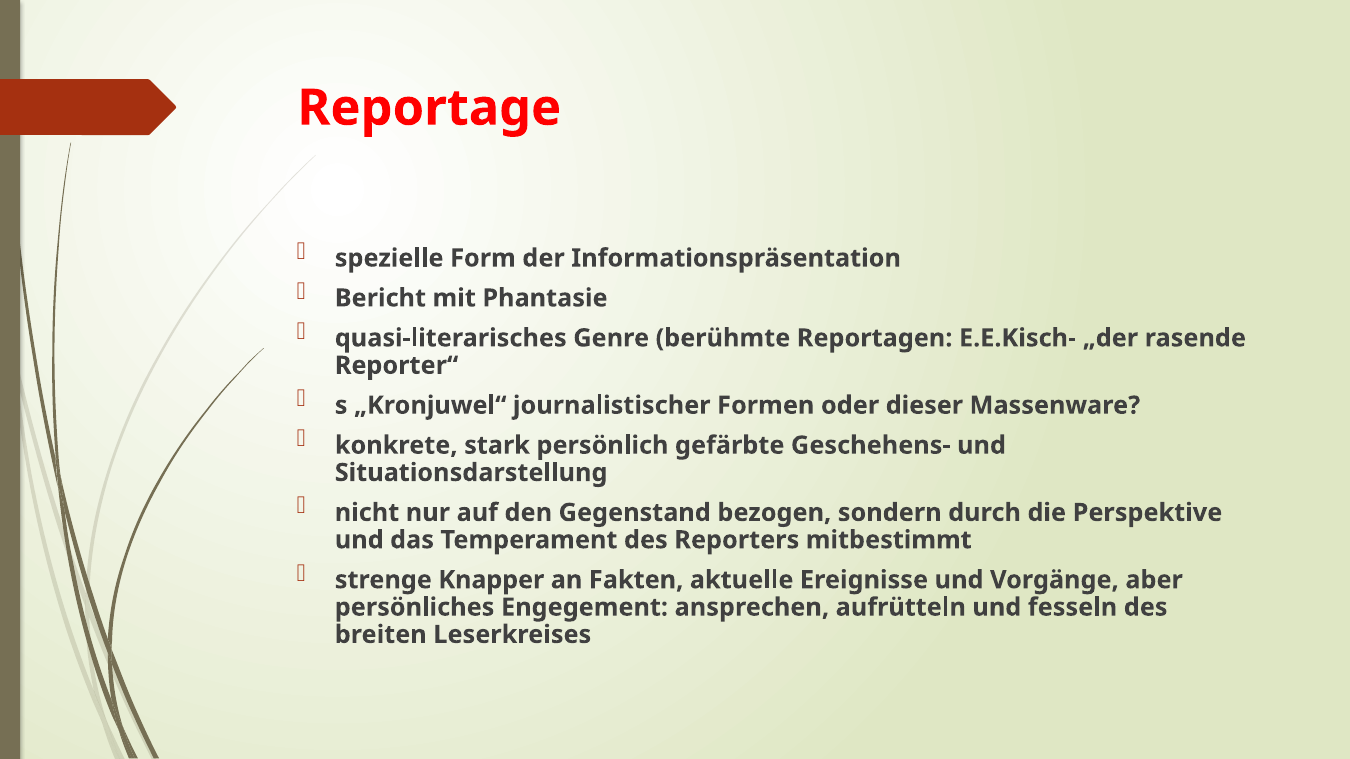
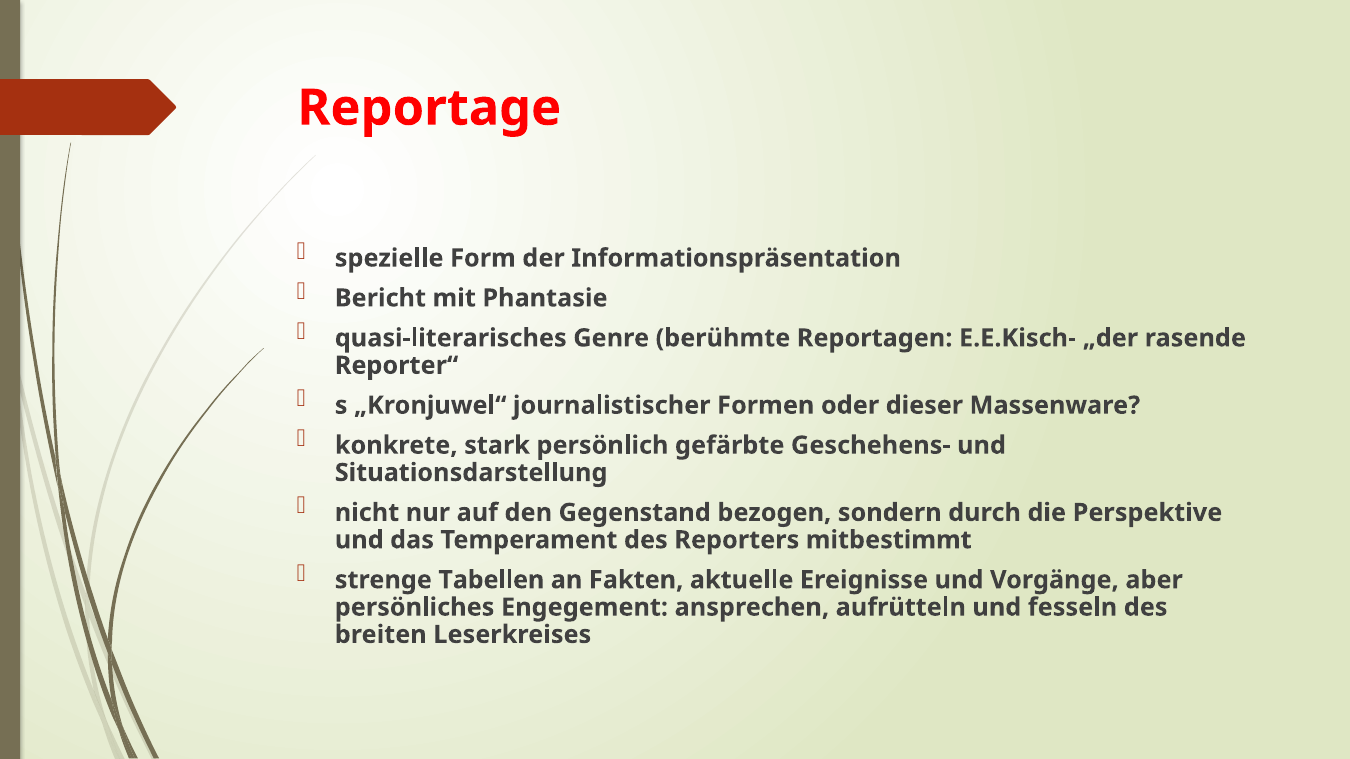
Knapper: Knapper -> Tabellen (491, 580)
